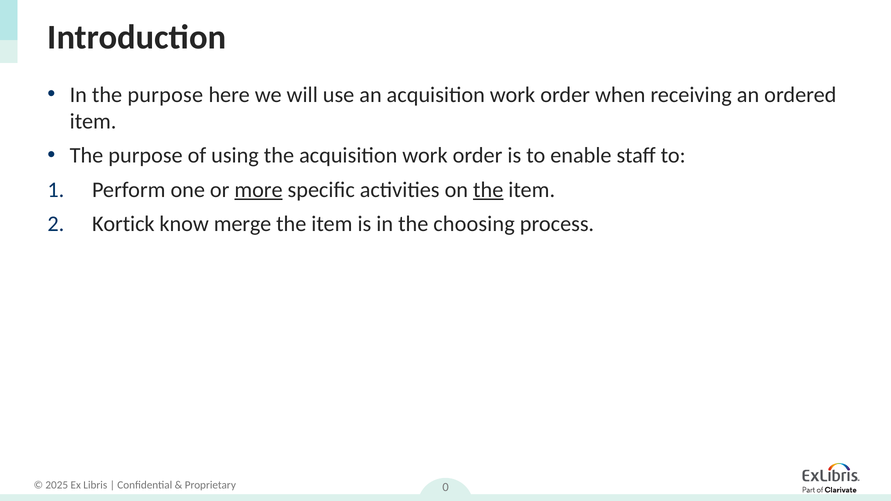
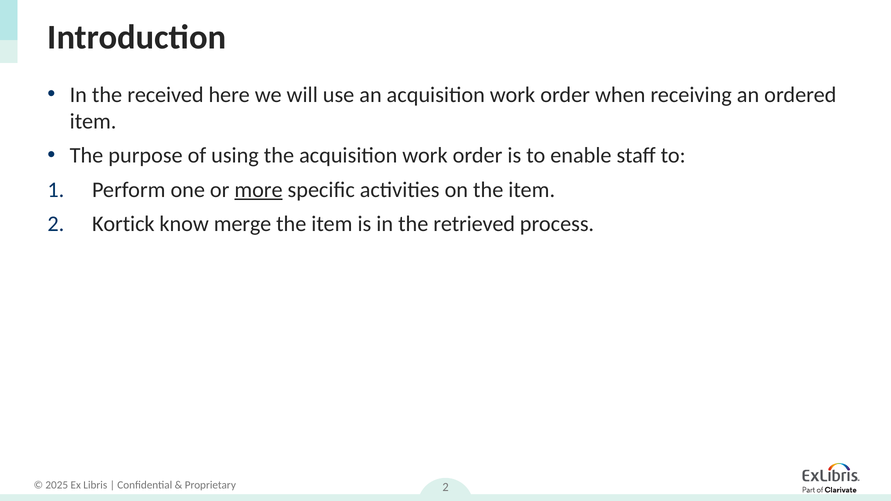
In the purpose: purpose -> received (165, 95)
the underline: present -> none (488, 190)
choosing: choosing -> retrieved (474, 224)
0: 0 -> 2 (446, 487)
